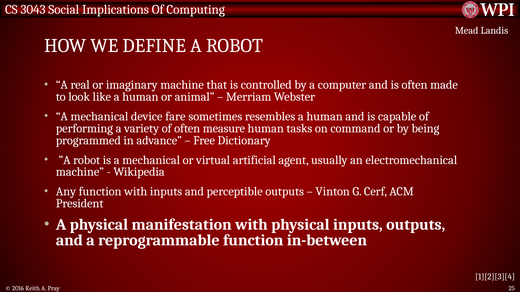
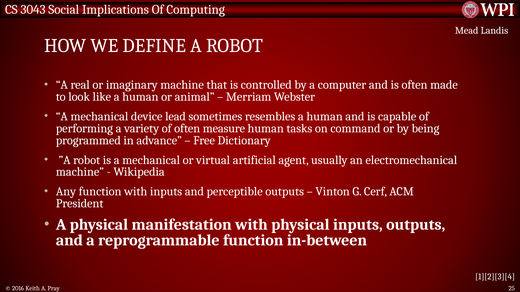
fare: fare -> lead (176, 117)
